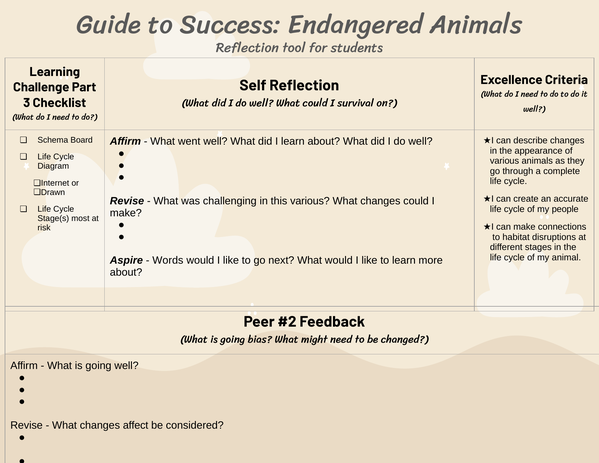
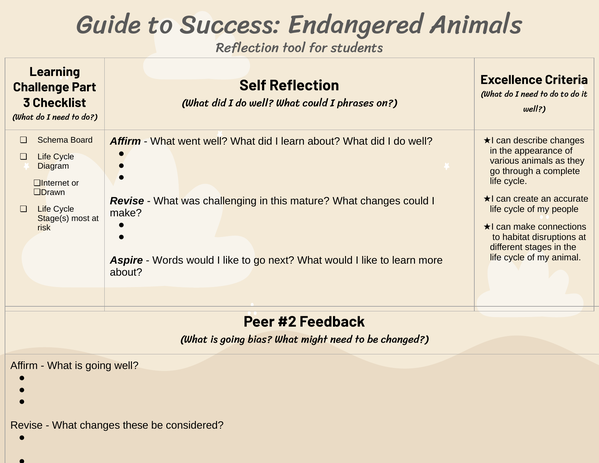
survival: survival -> phrases (356, 103)
this various: various -> mature (310, 201)
affect: affect -> these (136, 425)
